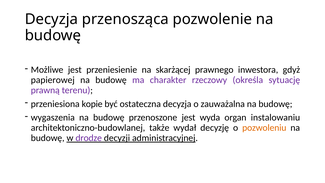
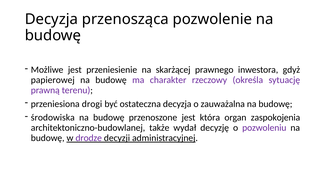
kopie: kopie -> drogi (92, 104)
wygaszenia: wygaszenia -> środowiska (53, 117)
wyda: wyda -> która (210, 117)
instalowaniu: instalowaniu -> zaspokojenia (275, 117)
pozwoleniu colour: orange -> purple (264, 128)
